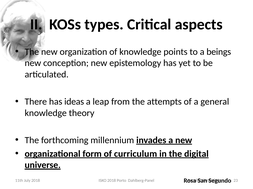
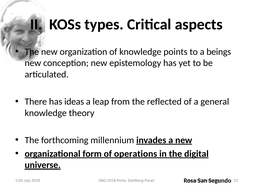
attempts: attempts -> reflected (164, 102)
curriculum: curriculum -> operations (136, 154)
